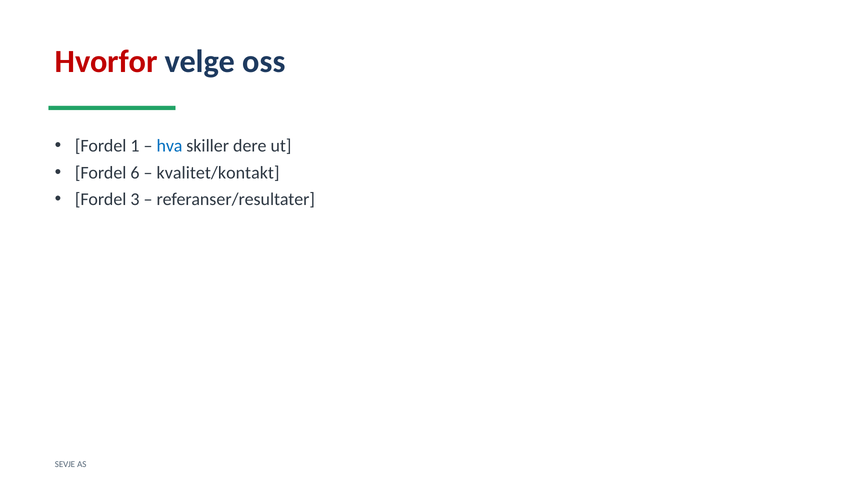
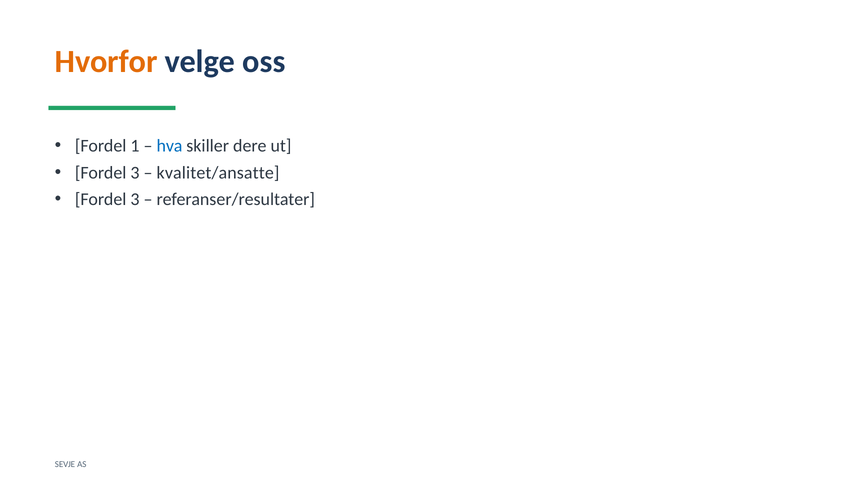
Hvorfor colour: red -> orange (106, 61)
6: 6 -> 3 (135, 173)
kvalitet/kontakt: kvalitet/kontakt -> kvalitet/ansatte (218, 173)
